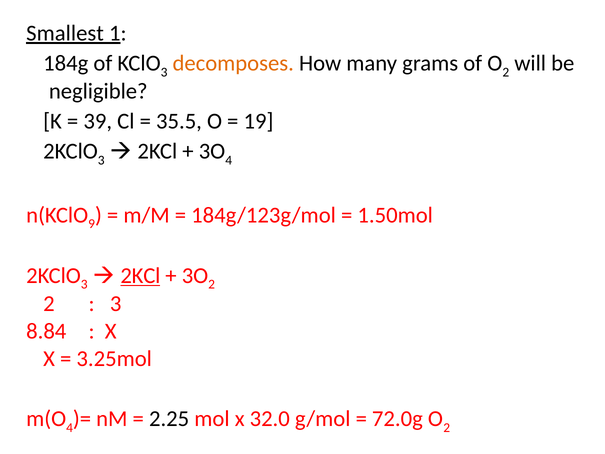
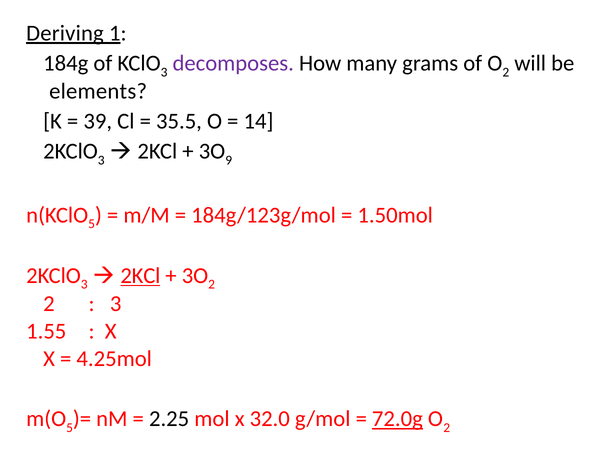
Smallest: Smallest -> Deriving (65, 33)
decomposes colour: orange -> purple (233, 63)
negligible: negligible -> elements (98, 91)
19: 19 -> 14 (259, 121)
4: 4 -> 9 (229, 160)
9: 9 -> 5 (92, 224)
8.84: 8.84 -> 1.55 (46, 331)
3.25mol: 3.25mol -> 4.25mol (114, 359)
4: 4 -> 5 (70, 427)
72.0g underline: none -> present (397, 419)
